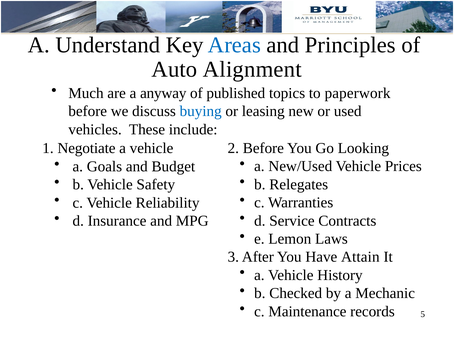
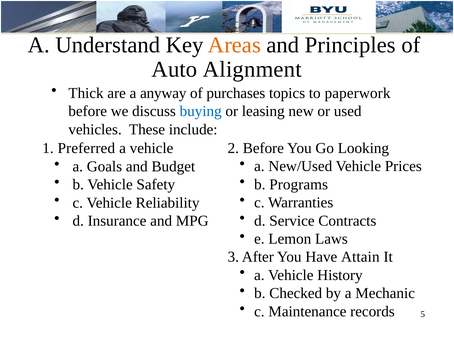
Areas colour: blue -> orange (234, 45)
Much: Much -> Thick (86, 93)
published: published -> purchases (236, 93)
Negotiate: Negotiate -> Preferred (86, 149)
Relegates: Relegates -> Programs (299, 185)
